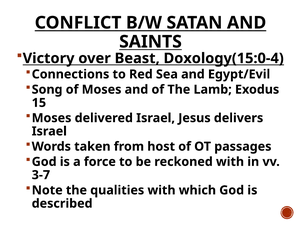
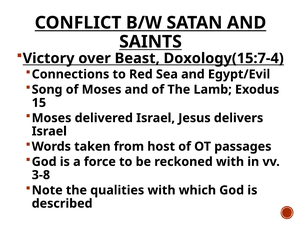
Doxology(15:0-4: Doxology(15:0-4 -> Doxology(15:7-4 (224, 58)
3-7: 3-7 -> 3-8 (41, 175)
